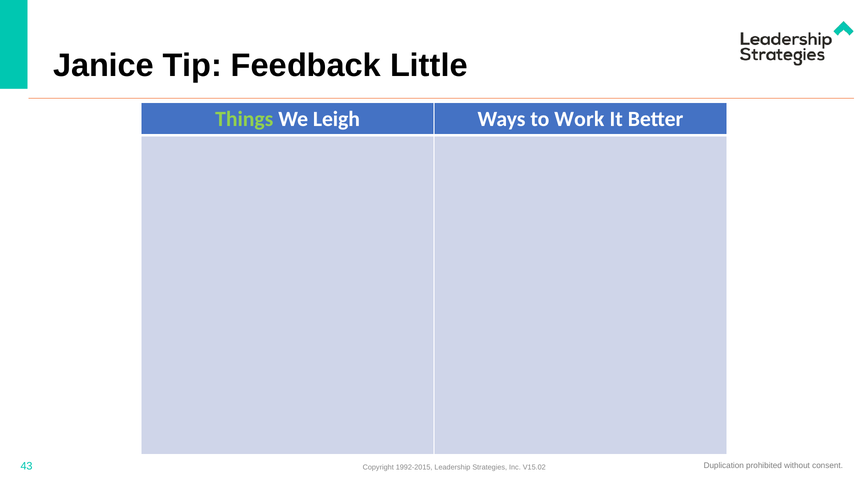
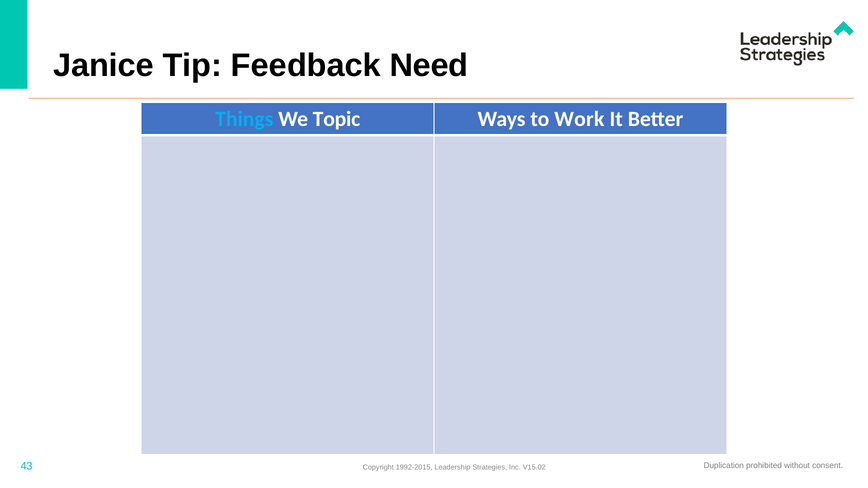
Little: Little -> Need (429, 66)
Things colour: light green -> light blue (244, 119)
Leigh: Leigh -> Topic (337, 119)
